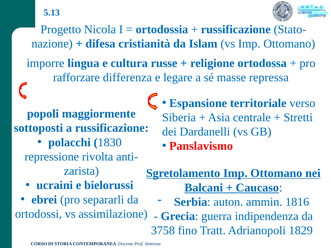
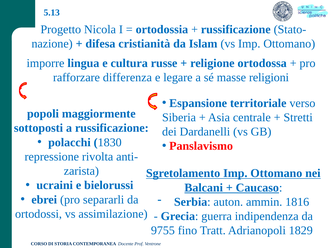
repressa: repressa -> religioni (269, 78)
3758: 3758 -> 9755 (163, 231)
